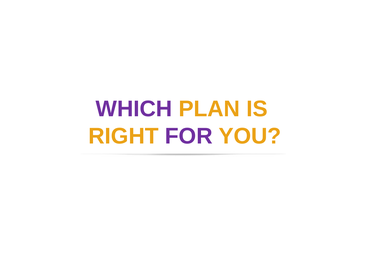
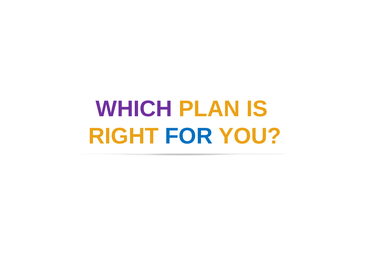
FOR colour: purple -> blue (189, 136)
